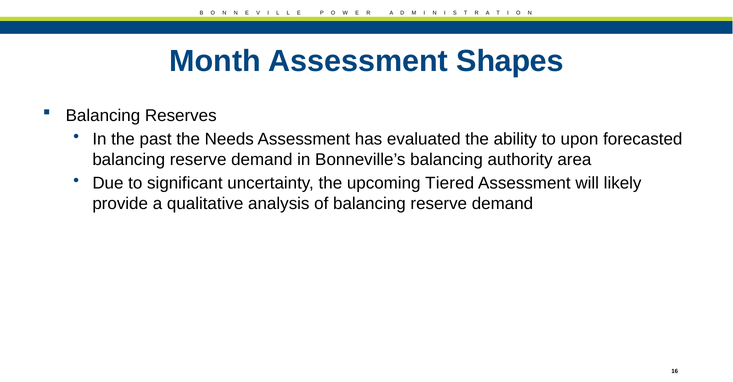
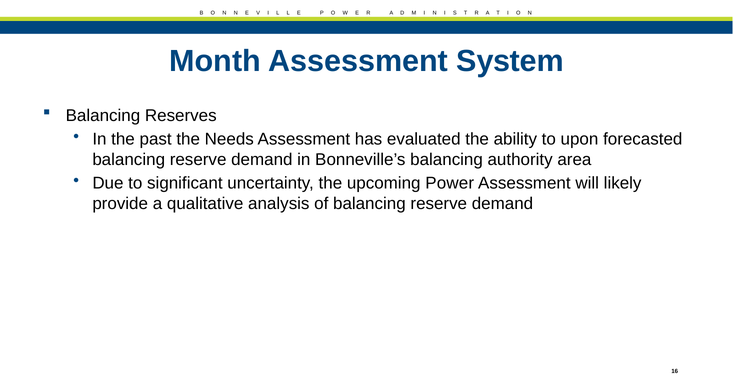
Shapes: Shapes -> System (510, 61)
Tiered: Tiered -> Power (450, 183)
